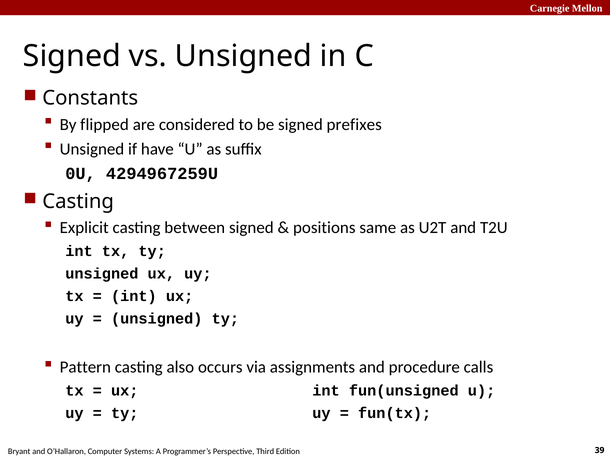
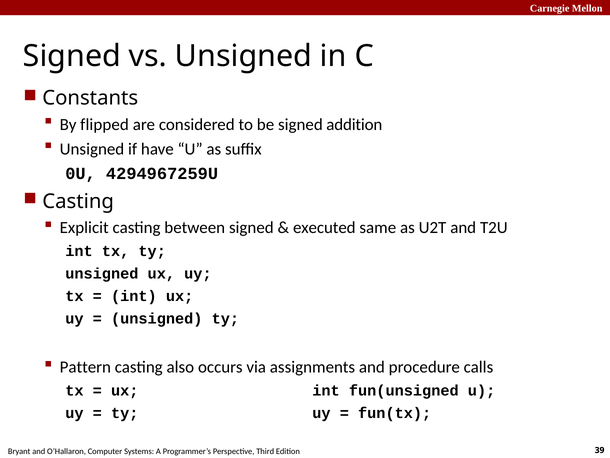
prefixes: prefixes -> addition (354, 124)
positions: positions -> executed (324, 228)
